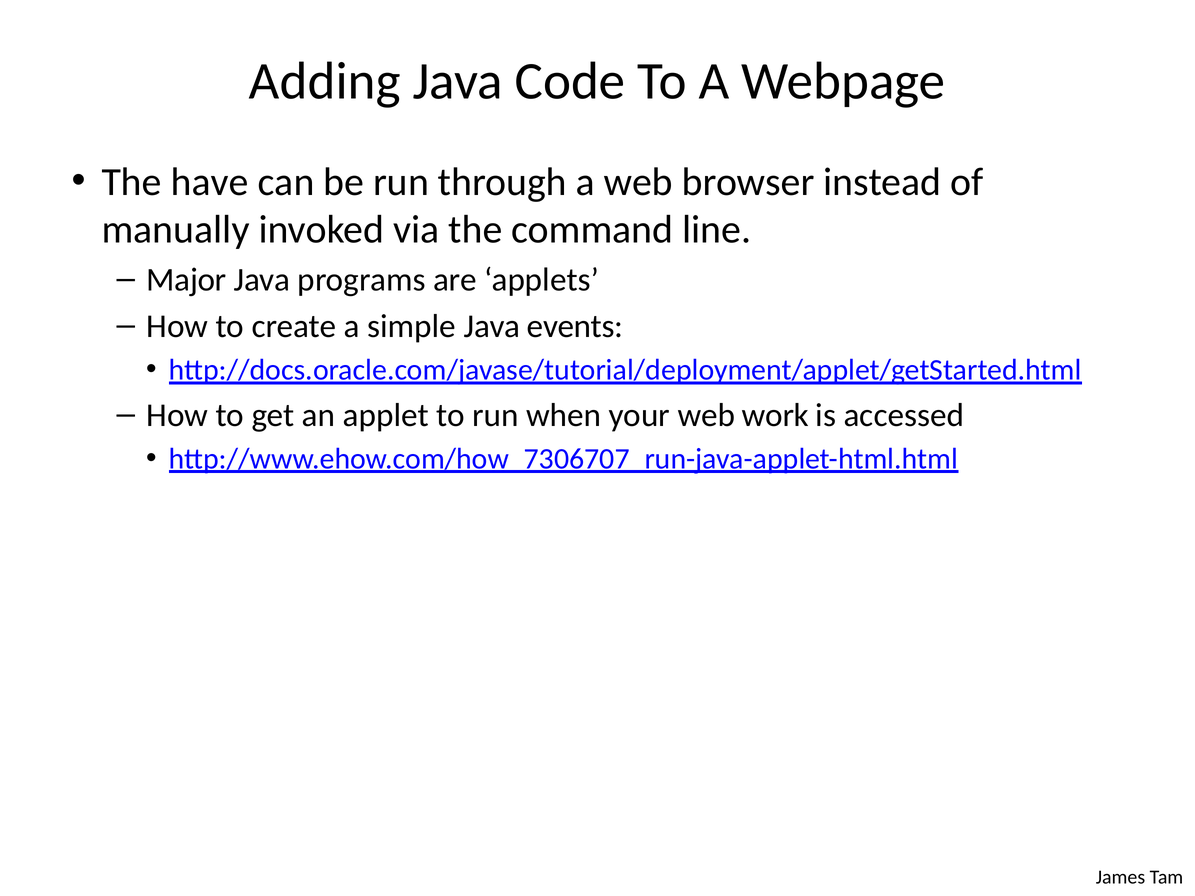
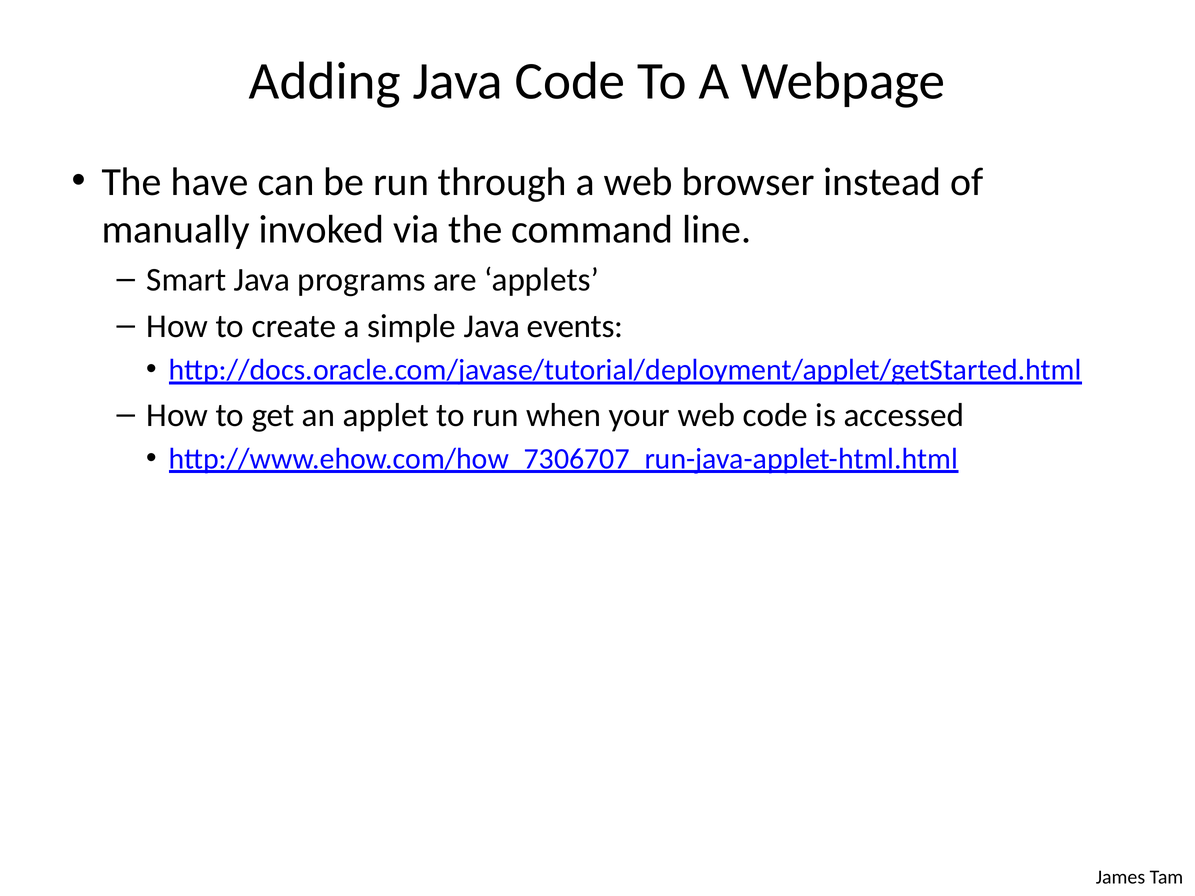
Major: Major -> Smart (186, 280)
web work: work -> code (775, 415)
